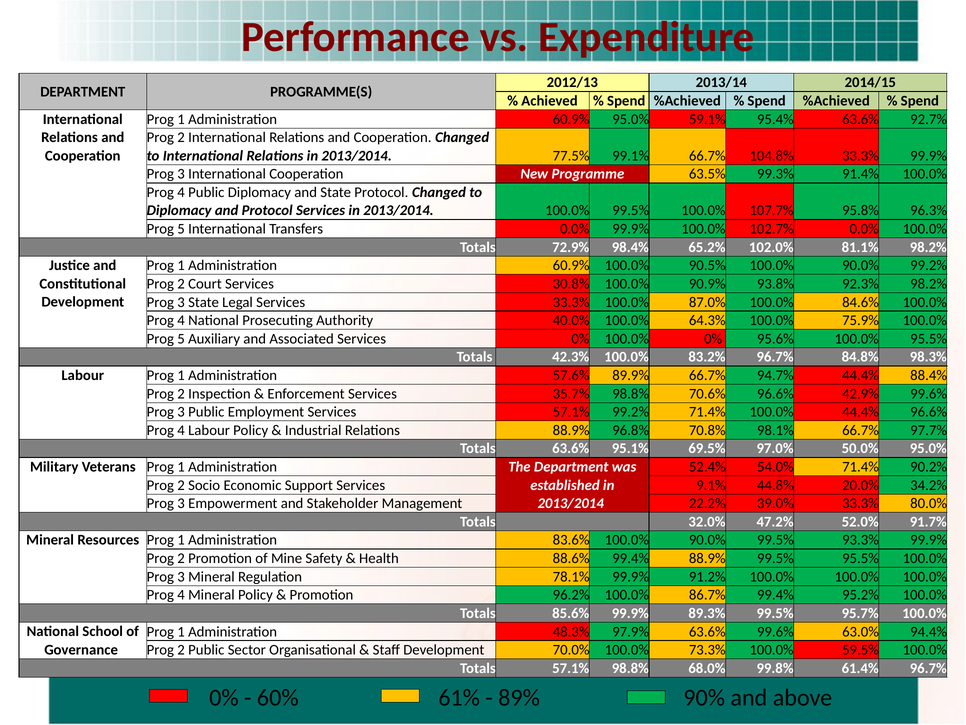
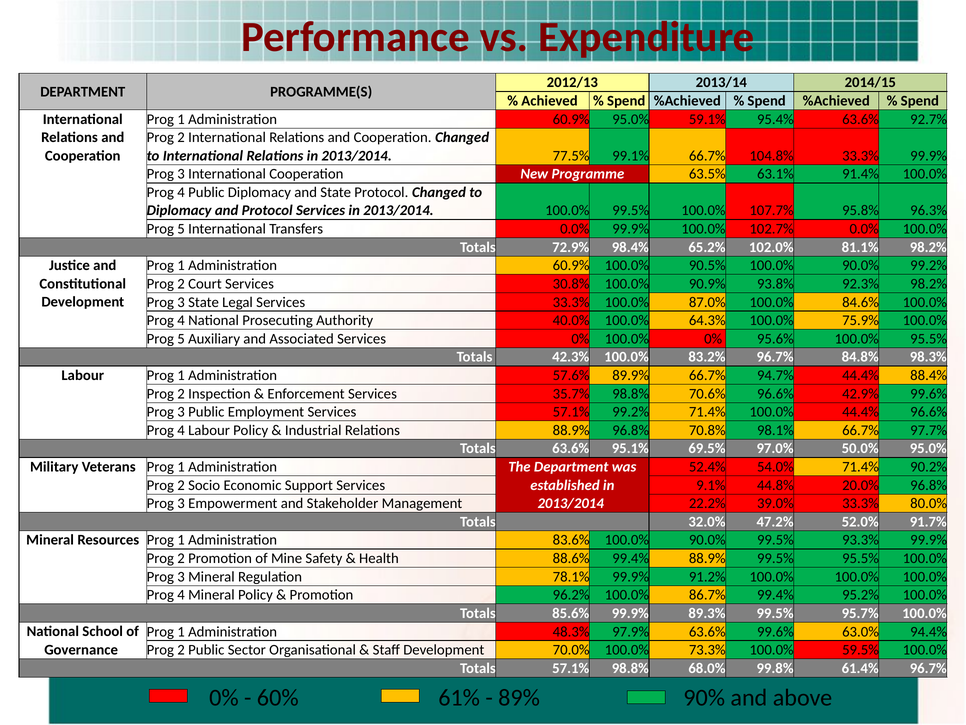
99.3%: 99.3% -> 63.1% (775, 174)
20.0% 34.2%: 34.2% -> 96.8% (929, 485)
